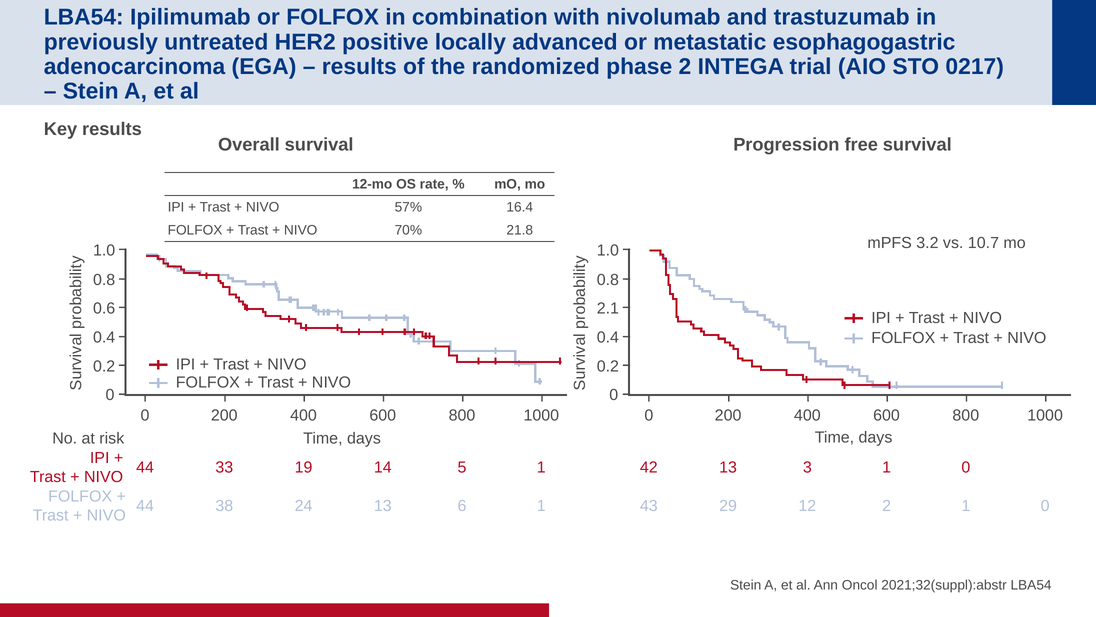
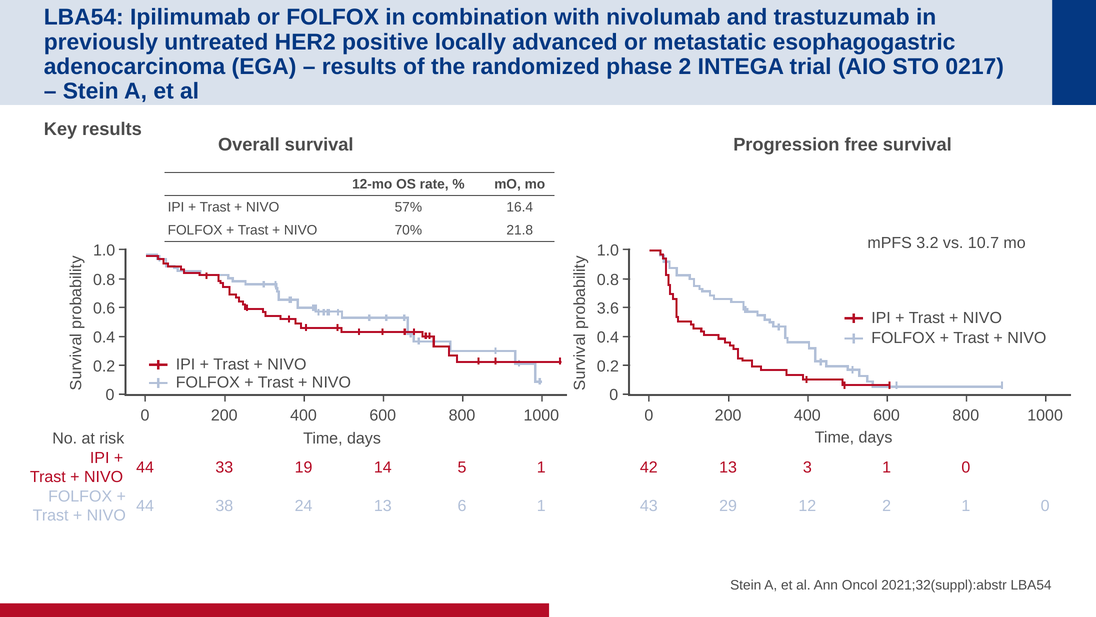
2.1: 2.1 -> 3.6 (608, 308)
